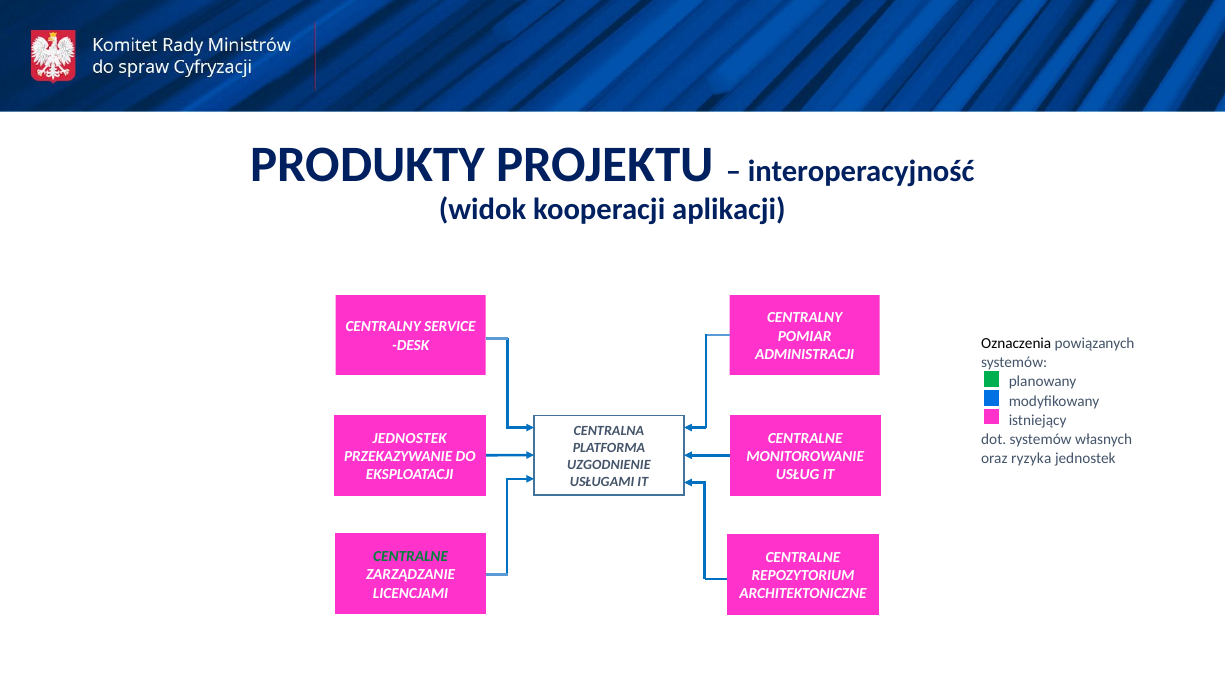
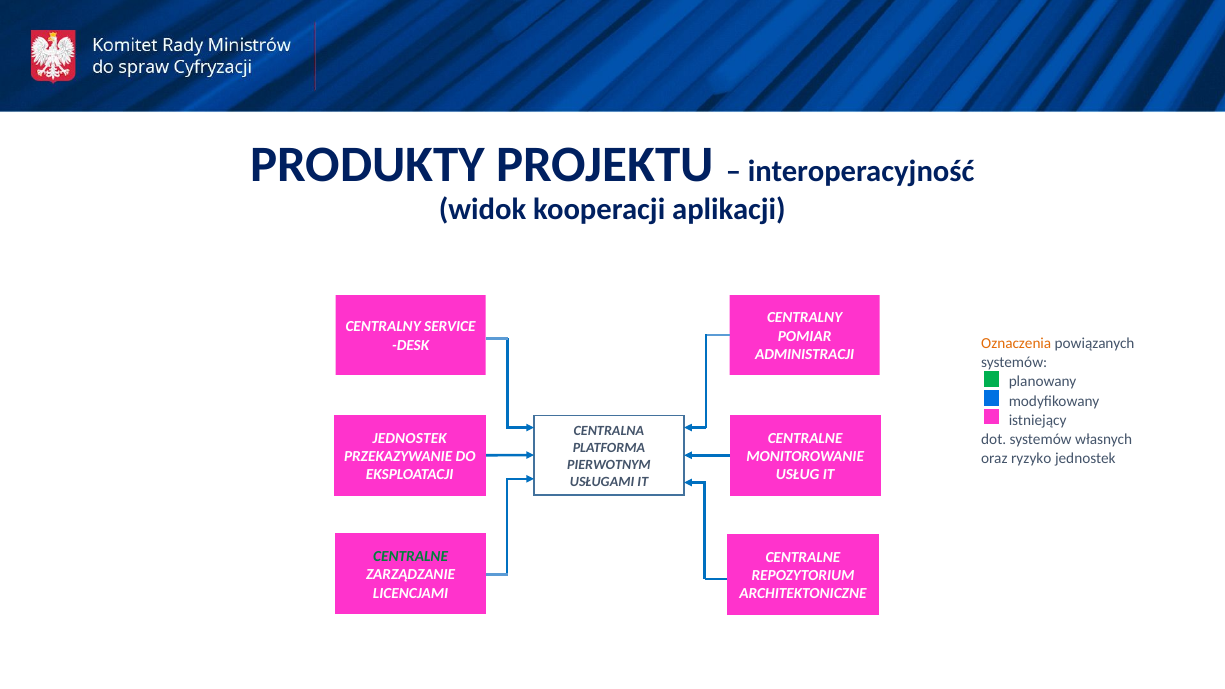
Oznaczenia colour: black -> orange (1016, 343)
ryzyka: ryzyka -> ryzyko (1031, 459)
UZGODNIENIE: UZGODNIENIE -> PIERWOTNYM (609, 465)
